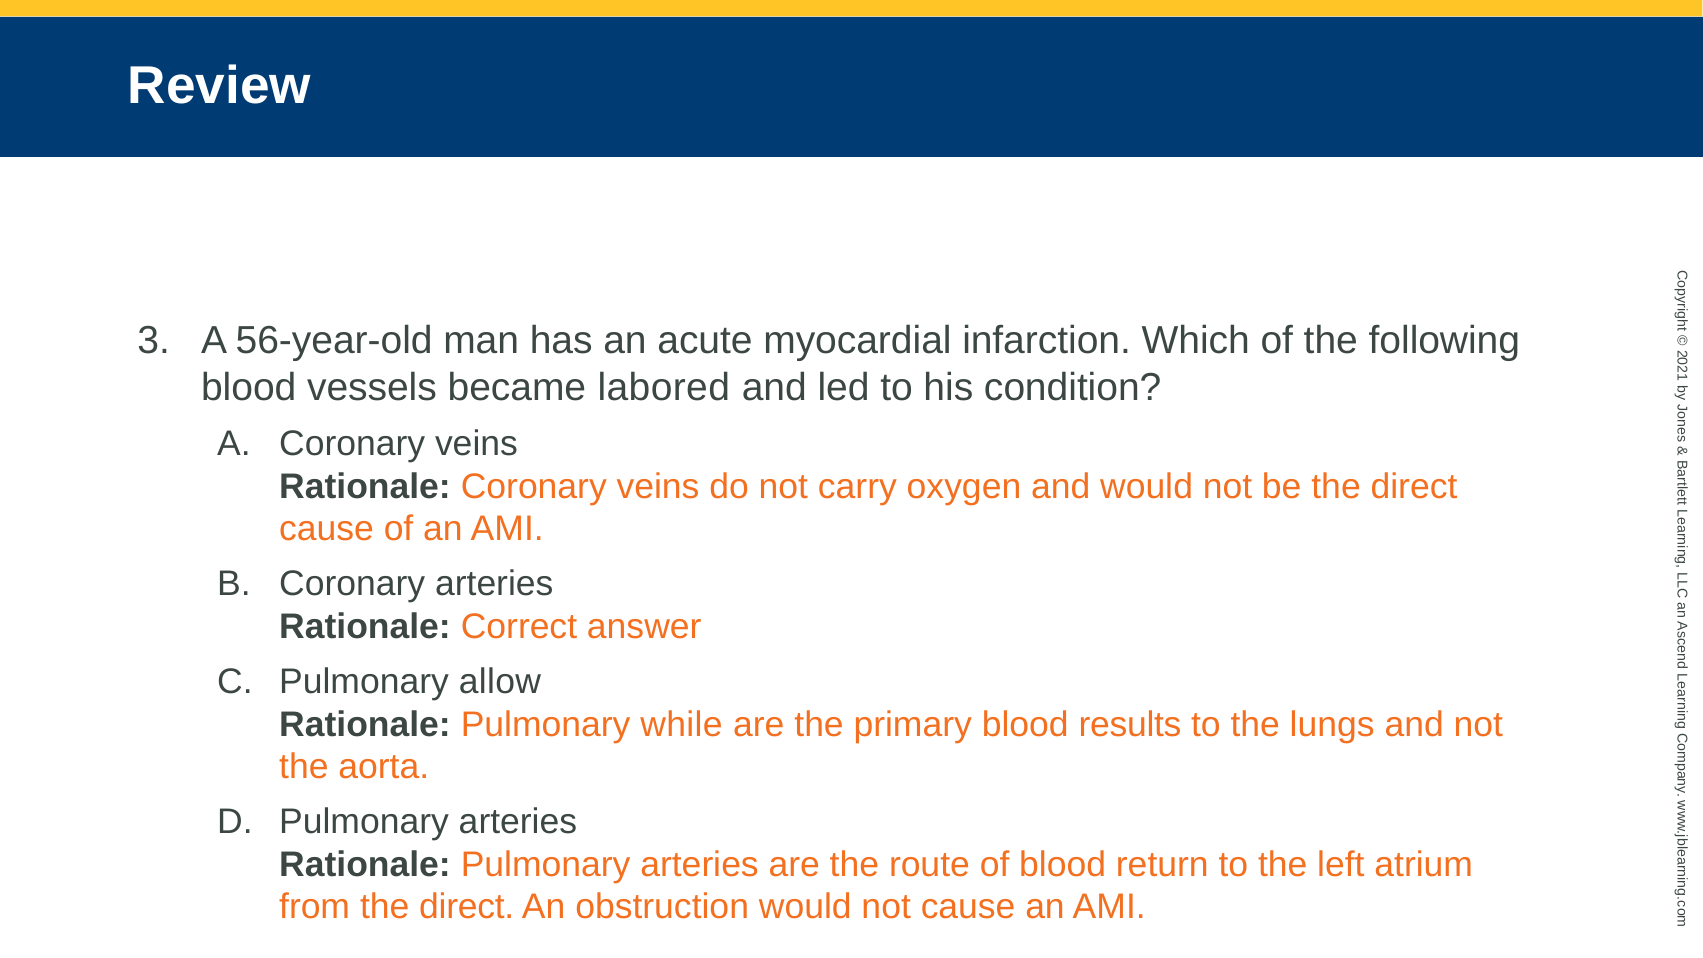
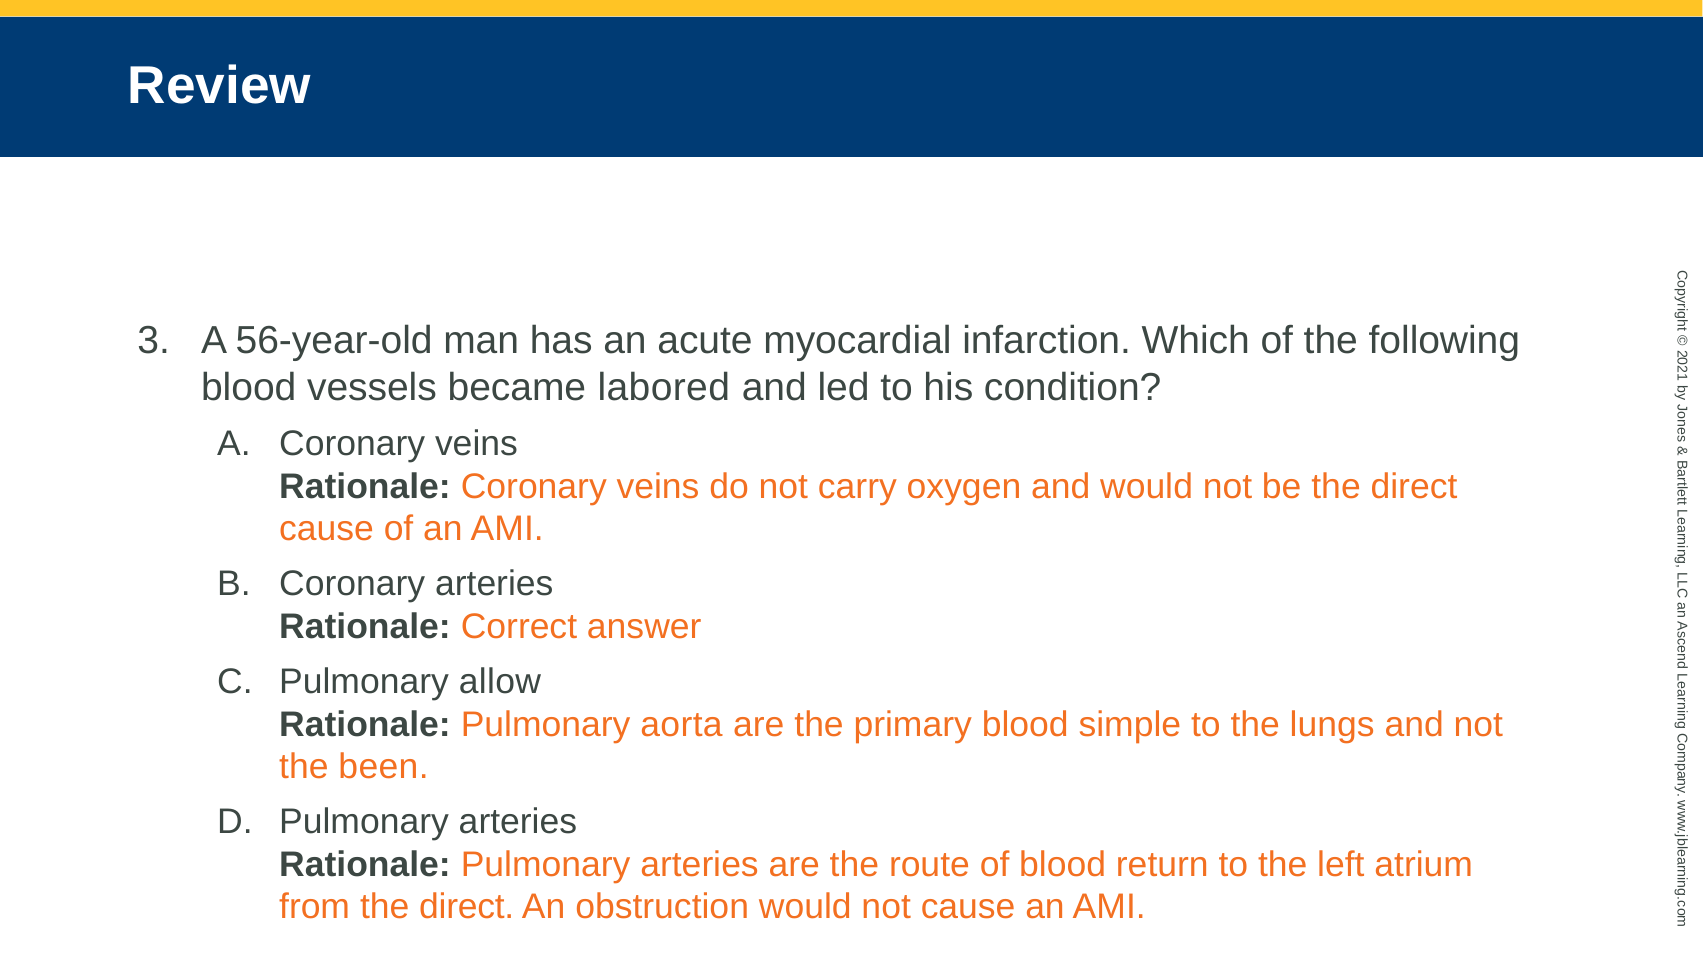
while: while -> aorta (682, 724)
results: results -> simple (1130, 724)
aorta: aorta -> been (384, 767)
